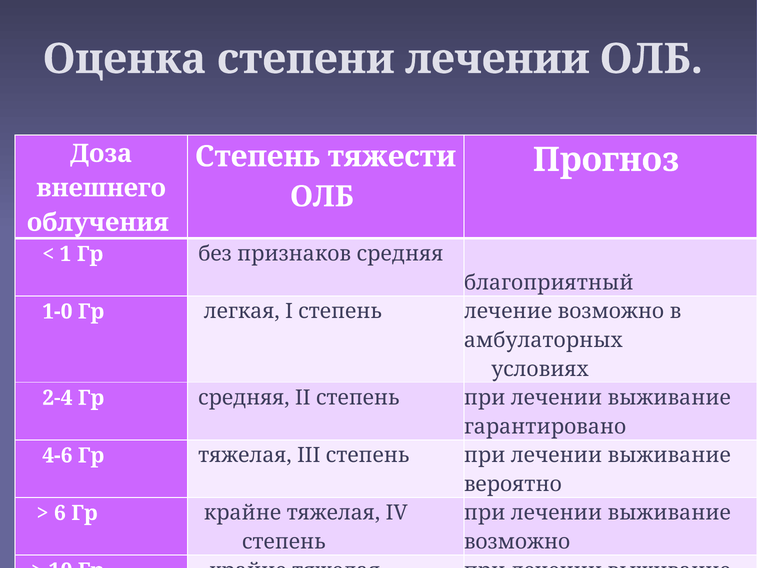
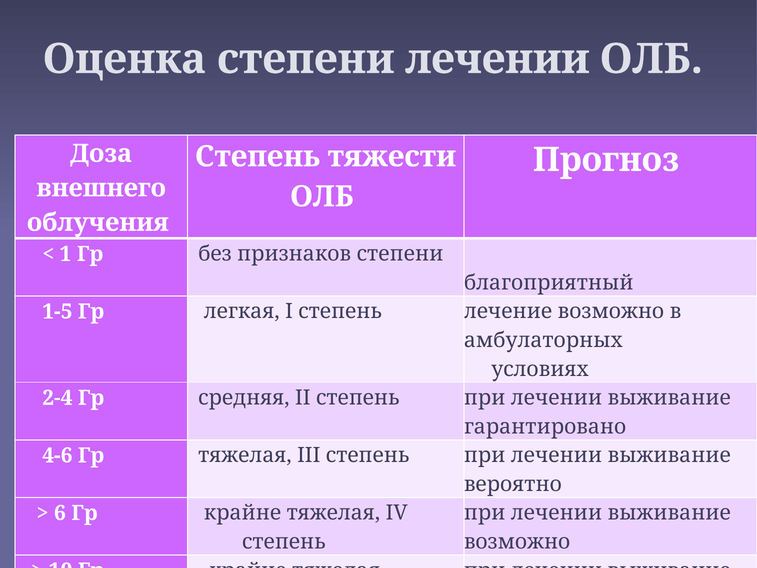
признаков средняя: средняя -> степени (400, 254)
1-0: 1-0 -> 1-5 (57, 311)
